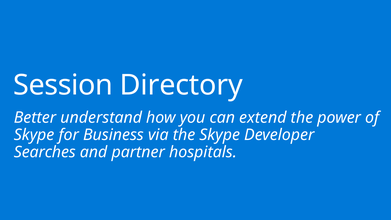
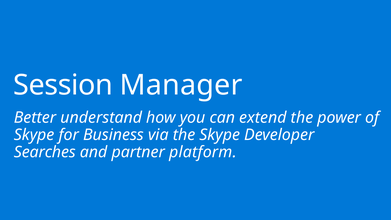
Directory: Directory -> Manager (181, 85)
hospitals: hospitals -> platform (203, 152)
